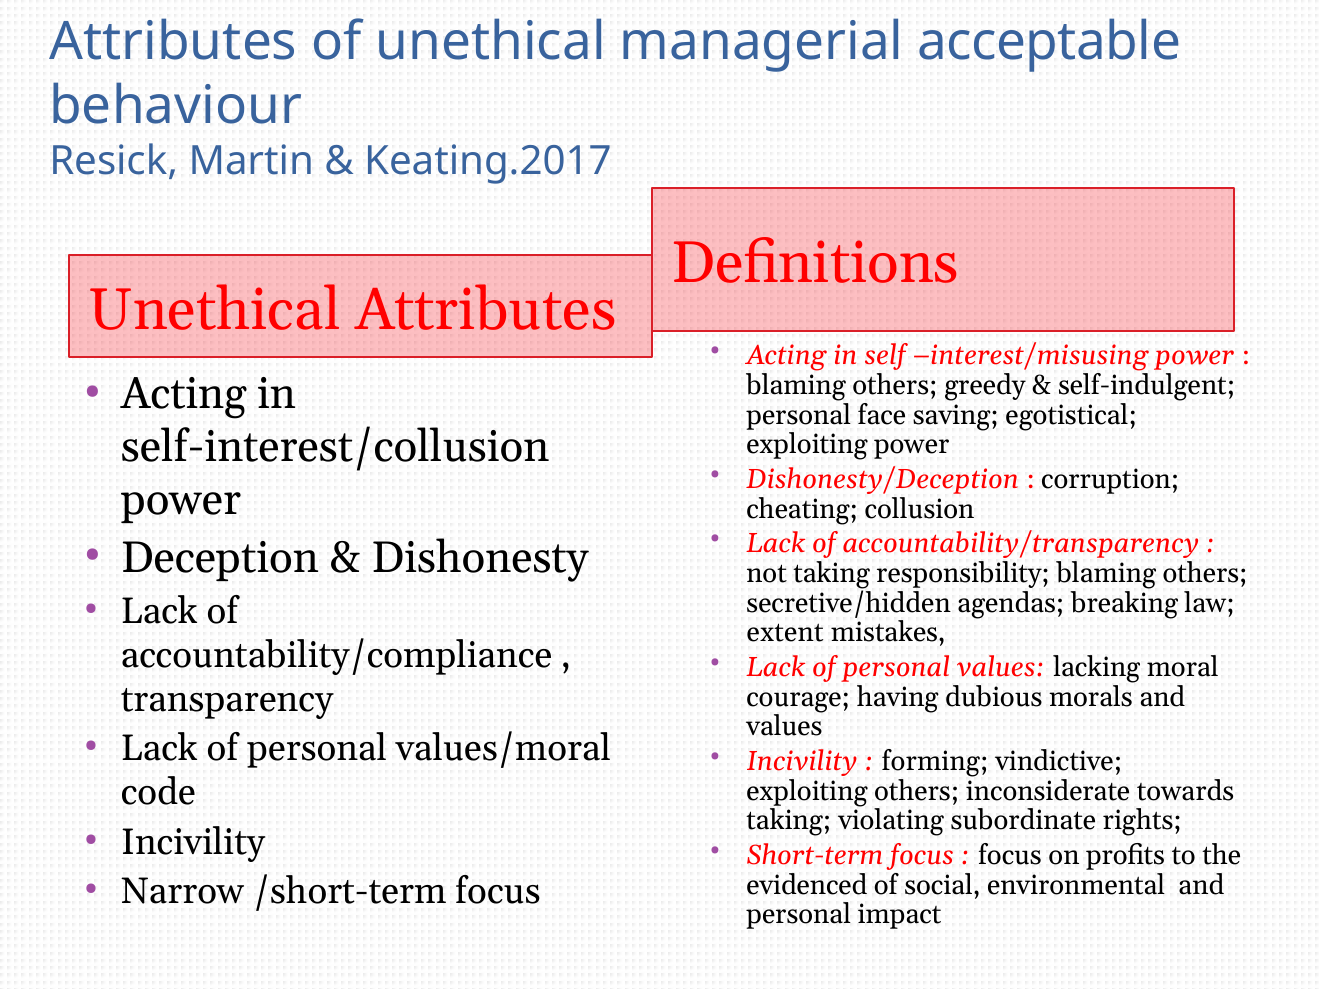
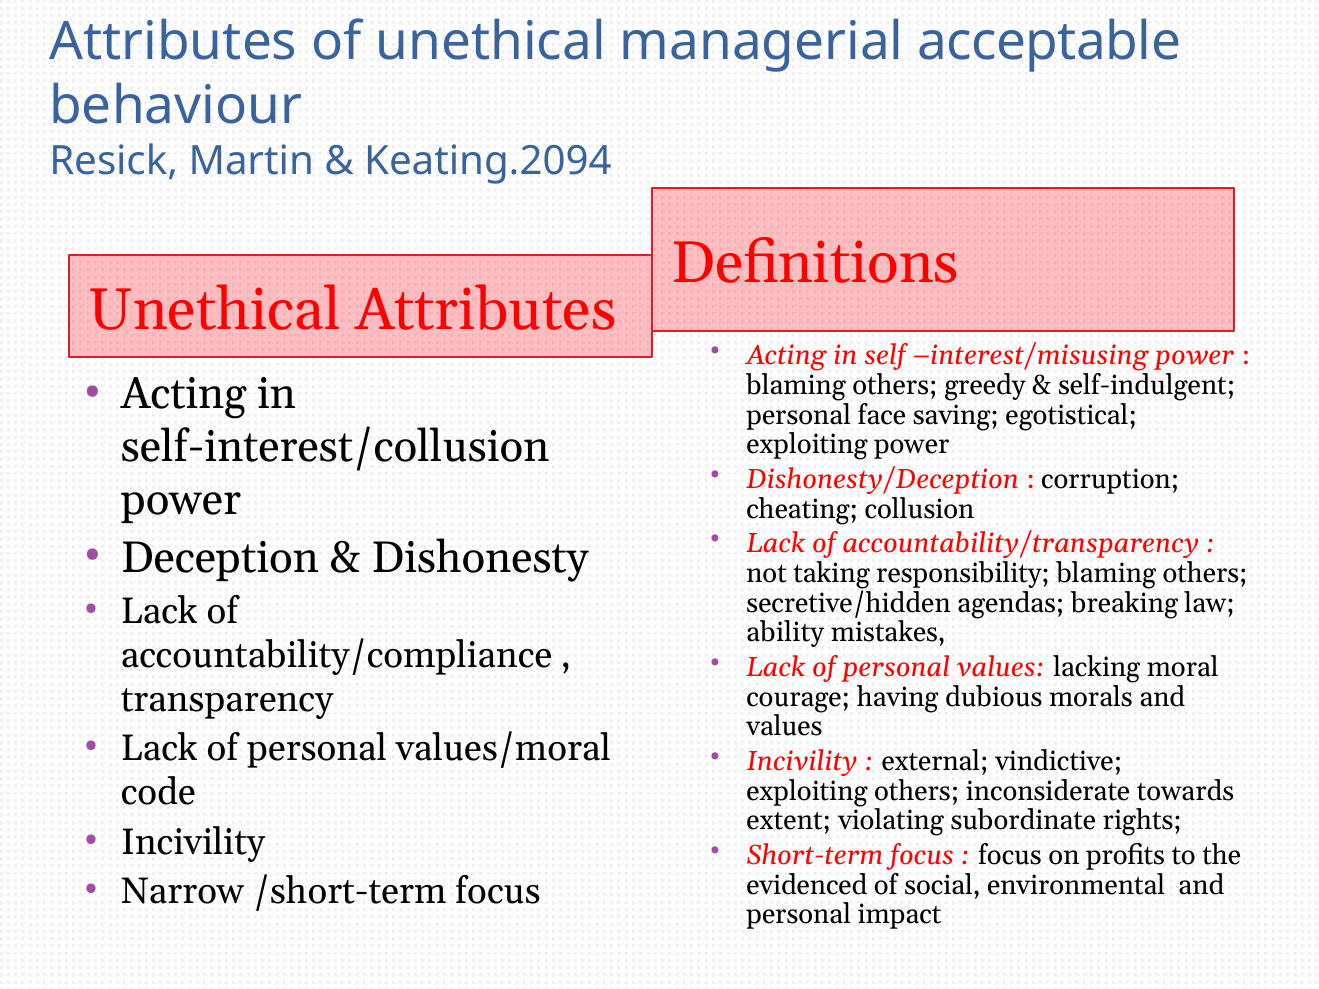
Keating.2017: Keating.2017 -> Keating.2094 (488, 161)
extent: extent -> ability (785, 633)
forming: forming -> external (935, 762)
taking: taking -> extent (789, 821)
